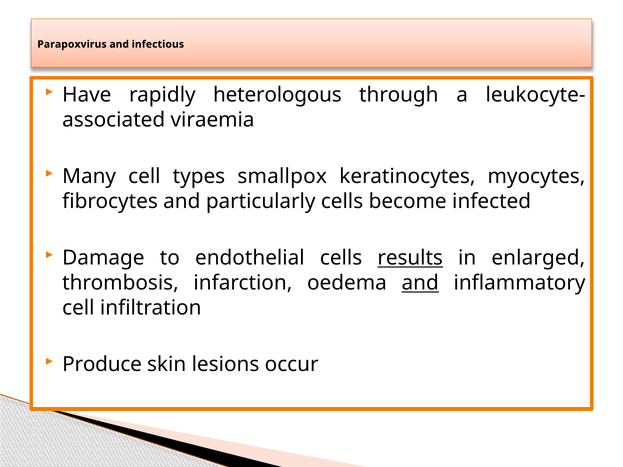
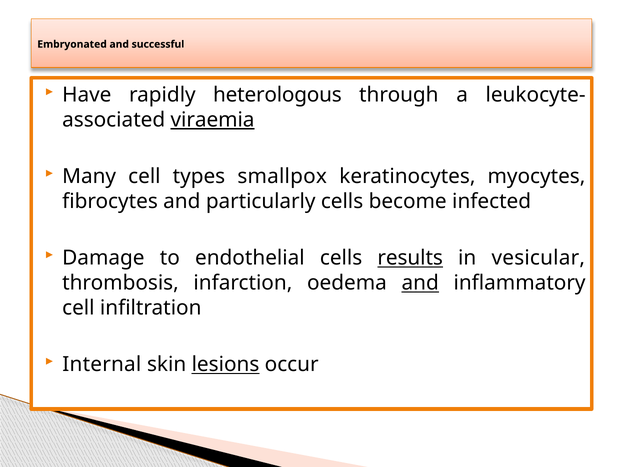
Parapoxvirus: Parapoxvirus -> Embryonated (72, 44)
infectious: infectious -> successful (158, 44)
viraemia underline: none -> present (213, 120)
enlarged: enlarged -> vesicular (538, 258)
Produce: Produce -> Internal (102, 365)
lesions underline: none -> present (225, 365)
